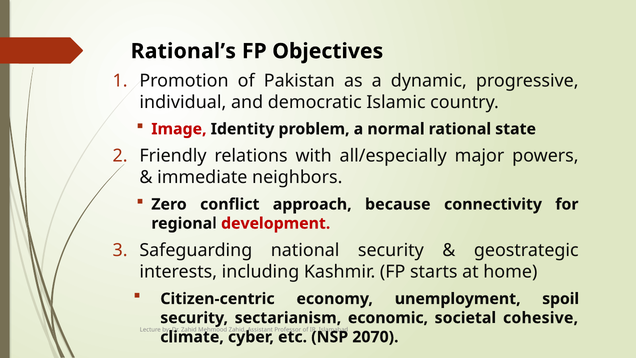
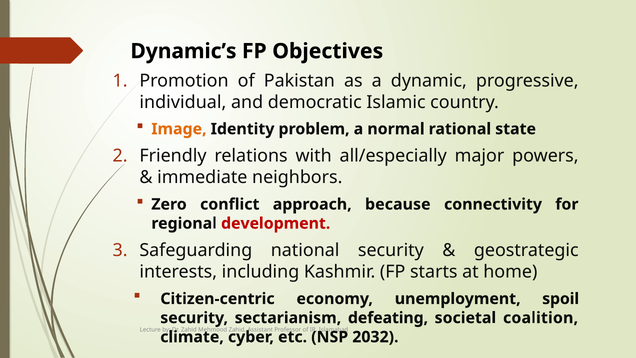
Rational’s: Rational’s -> Dynamic’s (183, 51)
Image colour: red -> orange (179, 129)
economic: economic -> defeating (388, 318)
cohesive: cohesive -> coalition (541, 318)
2070: 2070 -> 2032 (375, 337)
